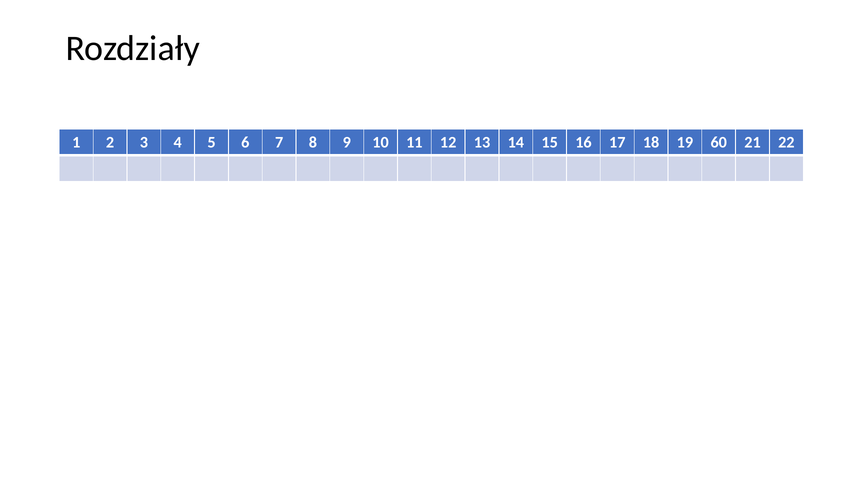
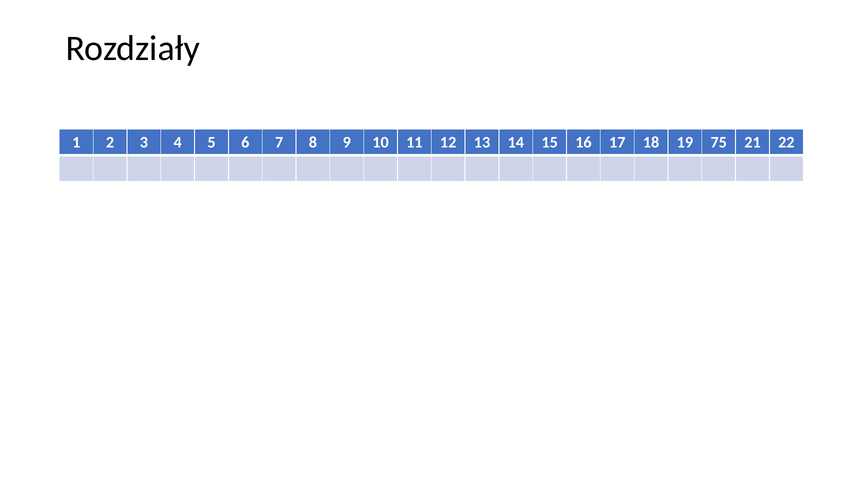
60: 60 -> 75 (719, 143)
